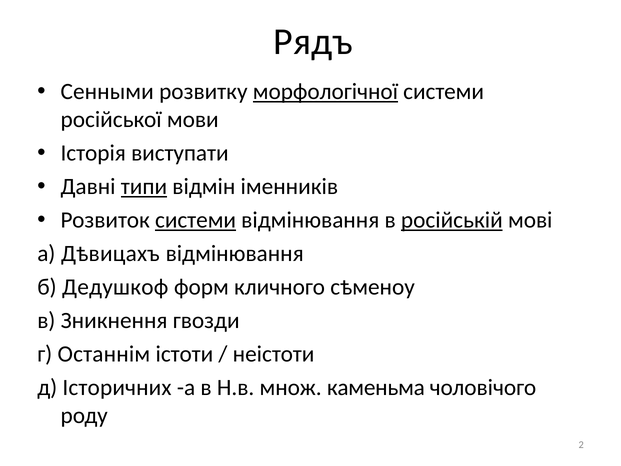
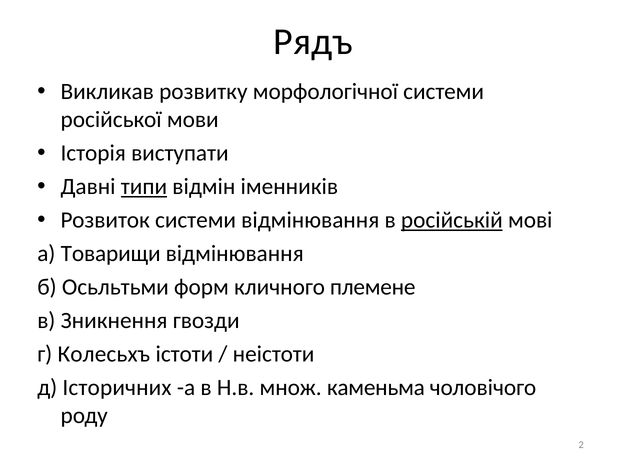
Сенными: Сенными -> Викликав (107, 92)
морфологічної underline: present -> none (325, 92)
системи underline: present -> none (196, 220)
Дѣвицахъ: Дѣвицахъ -> Товарищи (111, 253)
Дедушкоф: Дедушкоф -> Осьльтьми (115, 287)
сѣменоу: сѣменоу -> племене (373, 287)
Останнім: Останнім -> Колесьхъ (104, 354)
